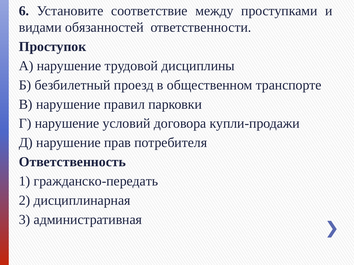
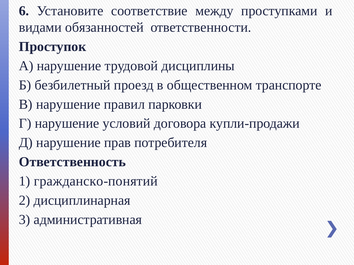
гражданско-передать: гражданско-передать -> гражданско-понятий (96, 181)
